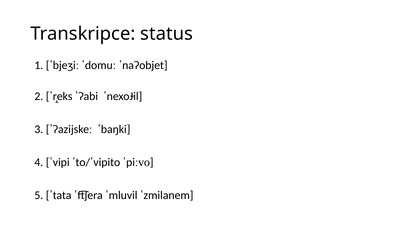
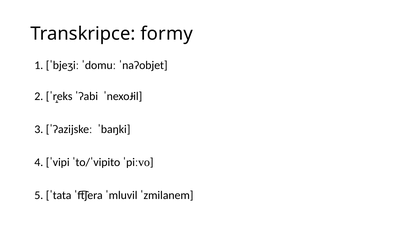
status: status -> formy (167, 34)
